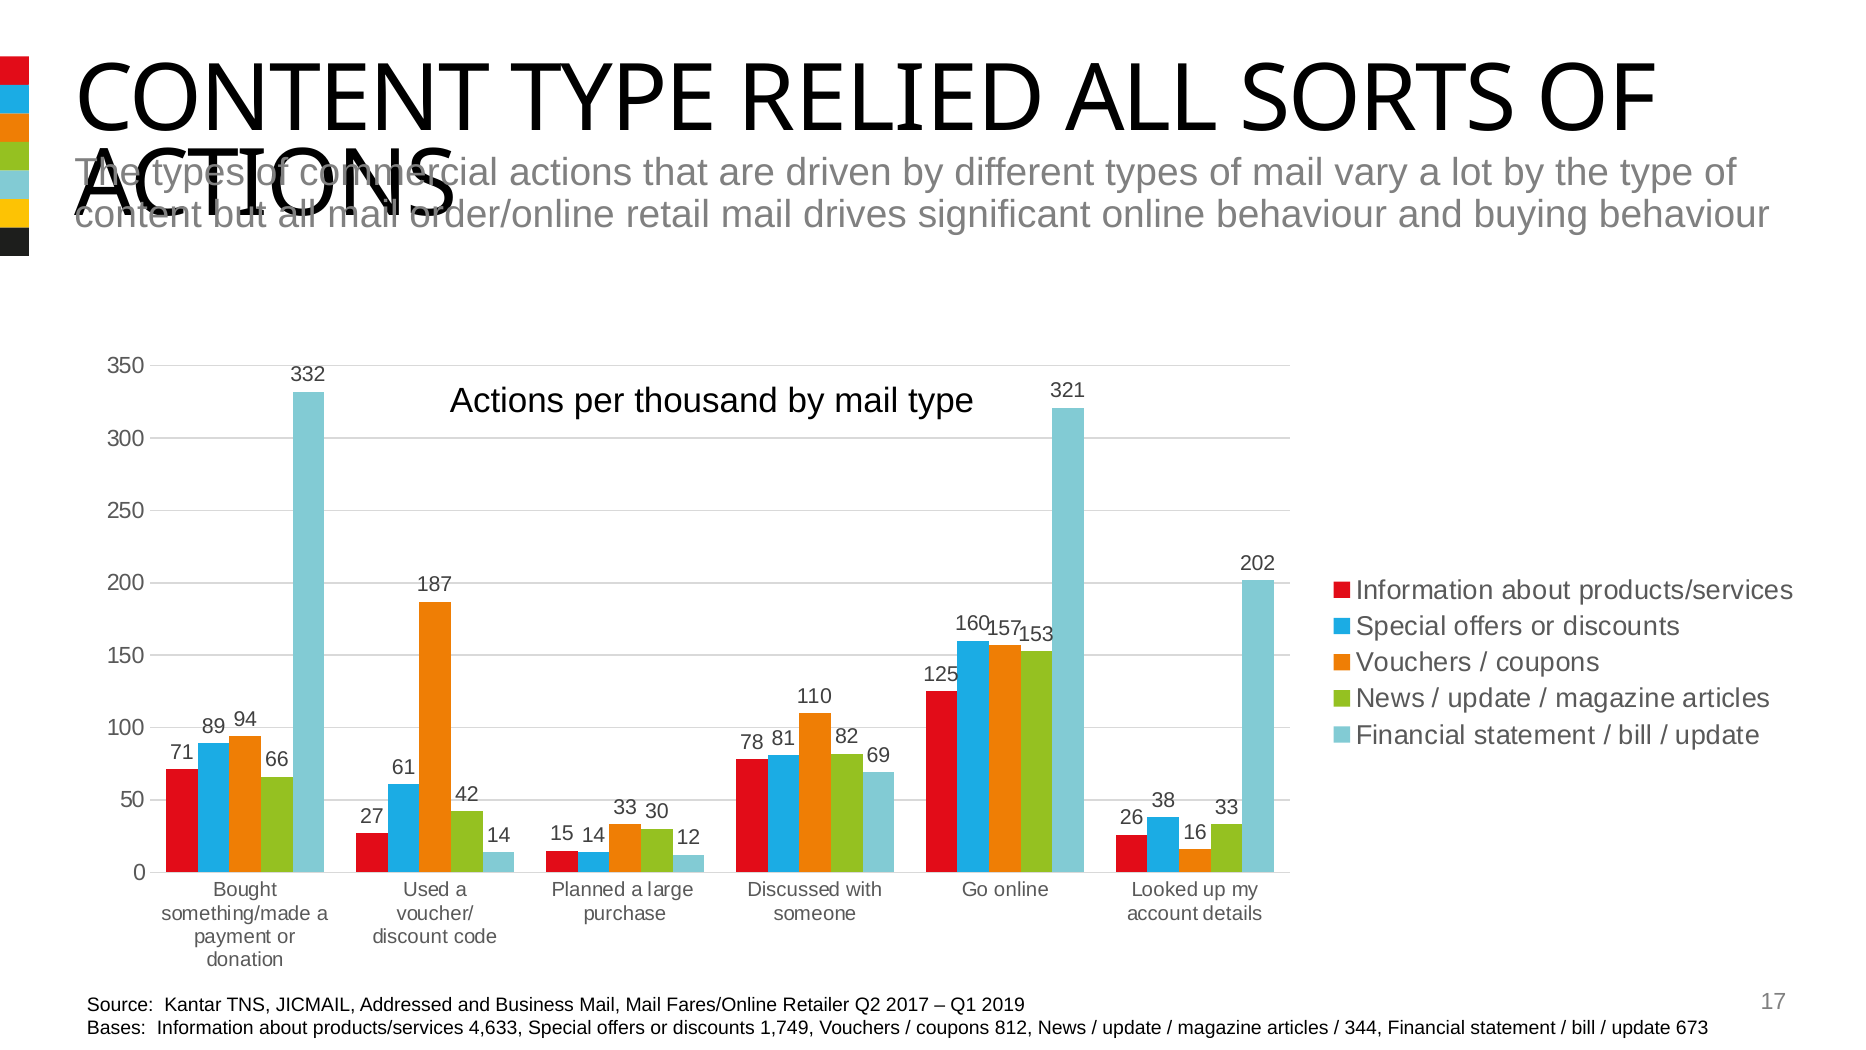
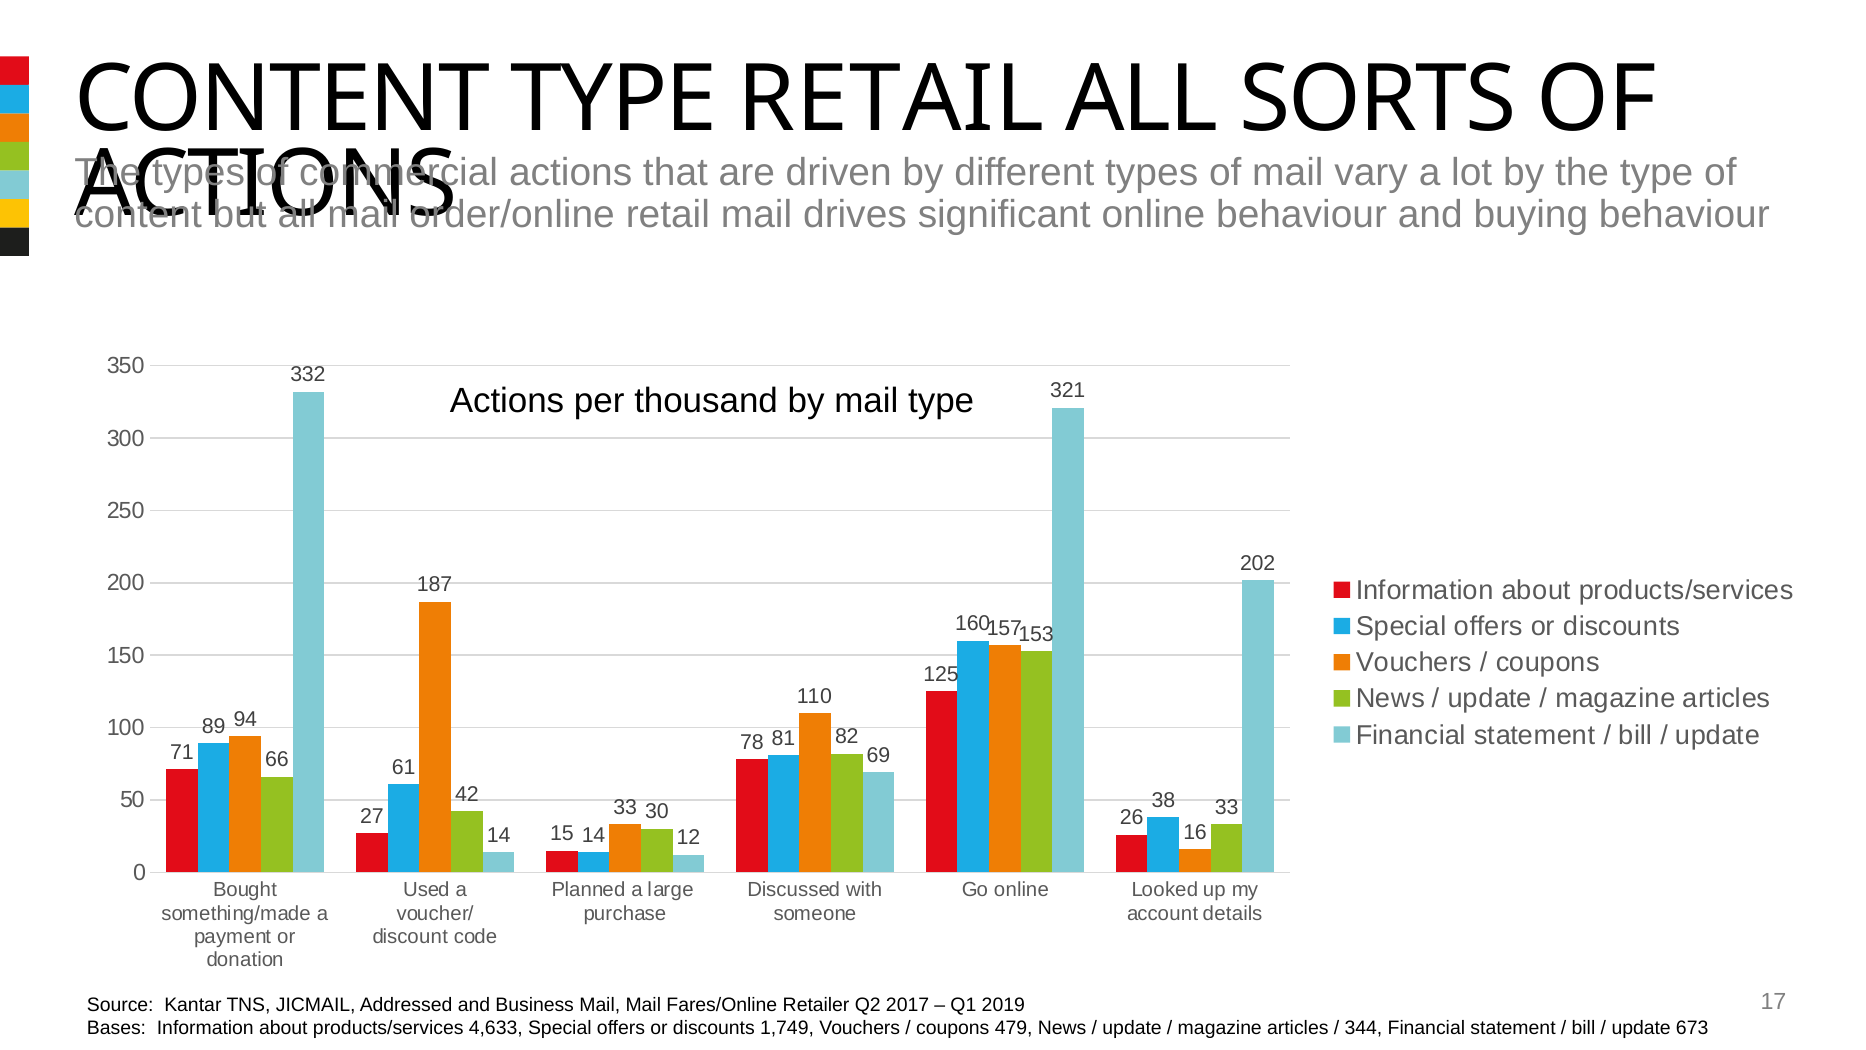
TYPE RELIED: RELIED -> RETAIL (891, 99)
812: 812 -> 479 (1014, 1028)
